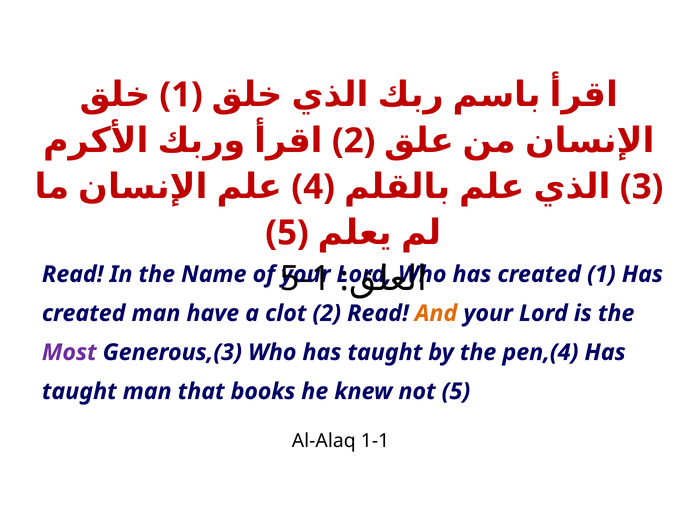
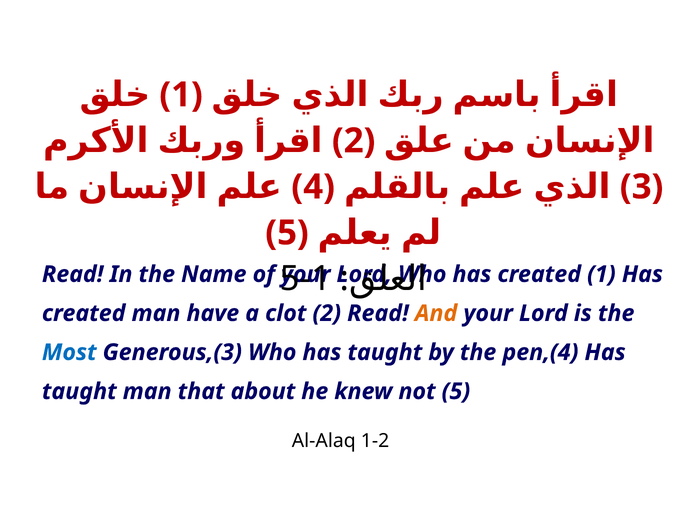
Most colour: purple -> blue (69, 353)
books: books -> about (263, 392)
1-1: 1-1 -> 1-2 (375, 441)
